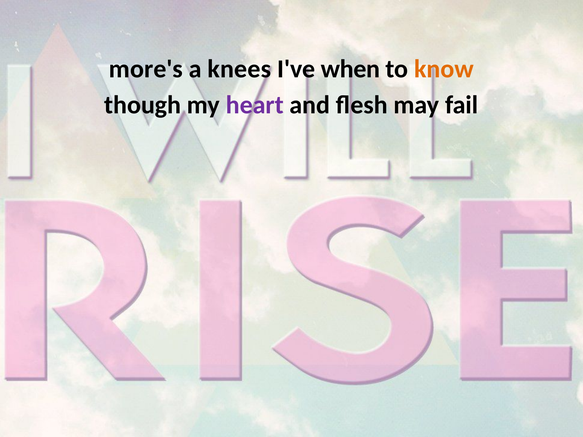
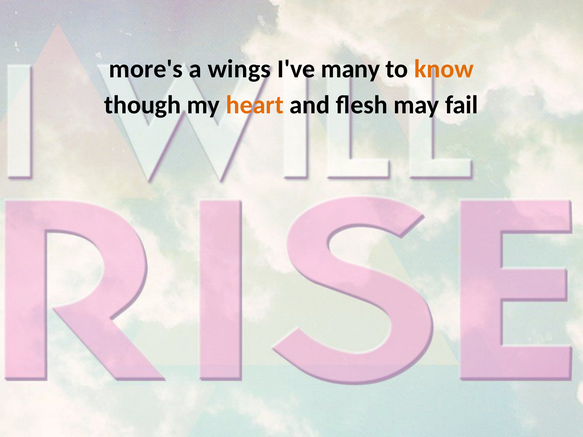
knees: knees -> wings (239, 69)
when: when -> many (351, 69)
heart colour: purple -> orange (255, 105)
